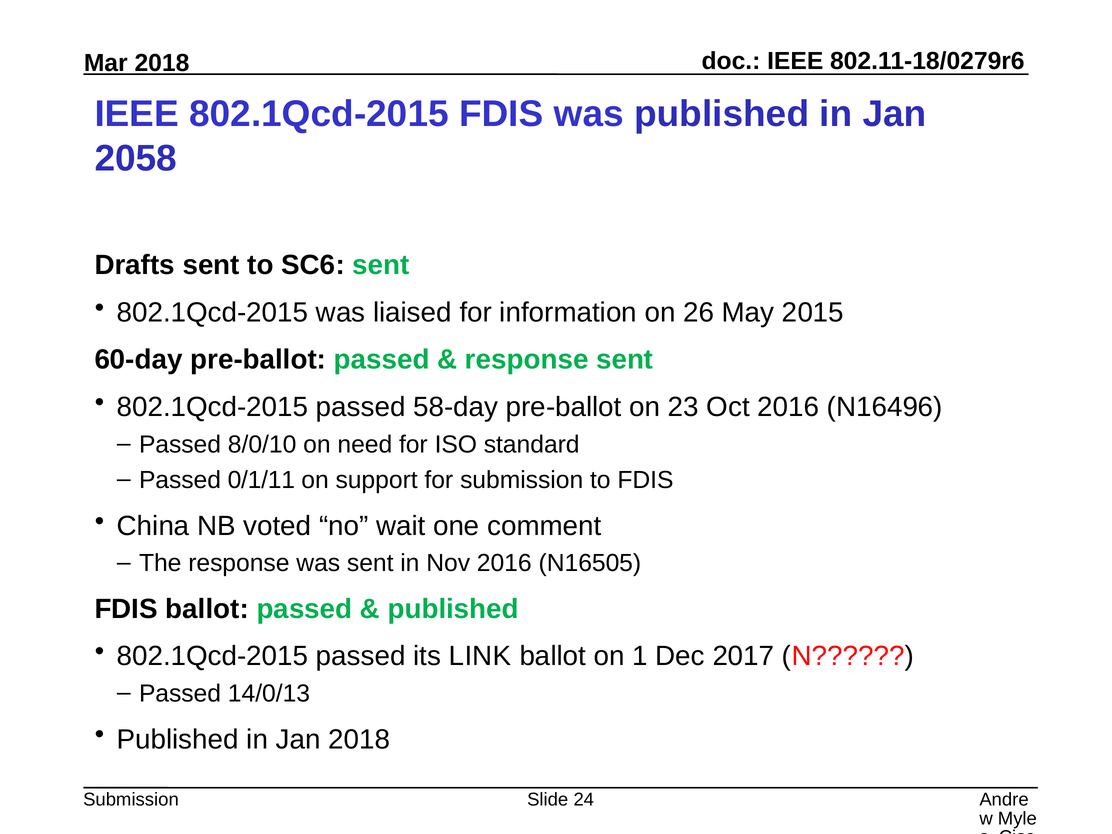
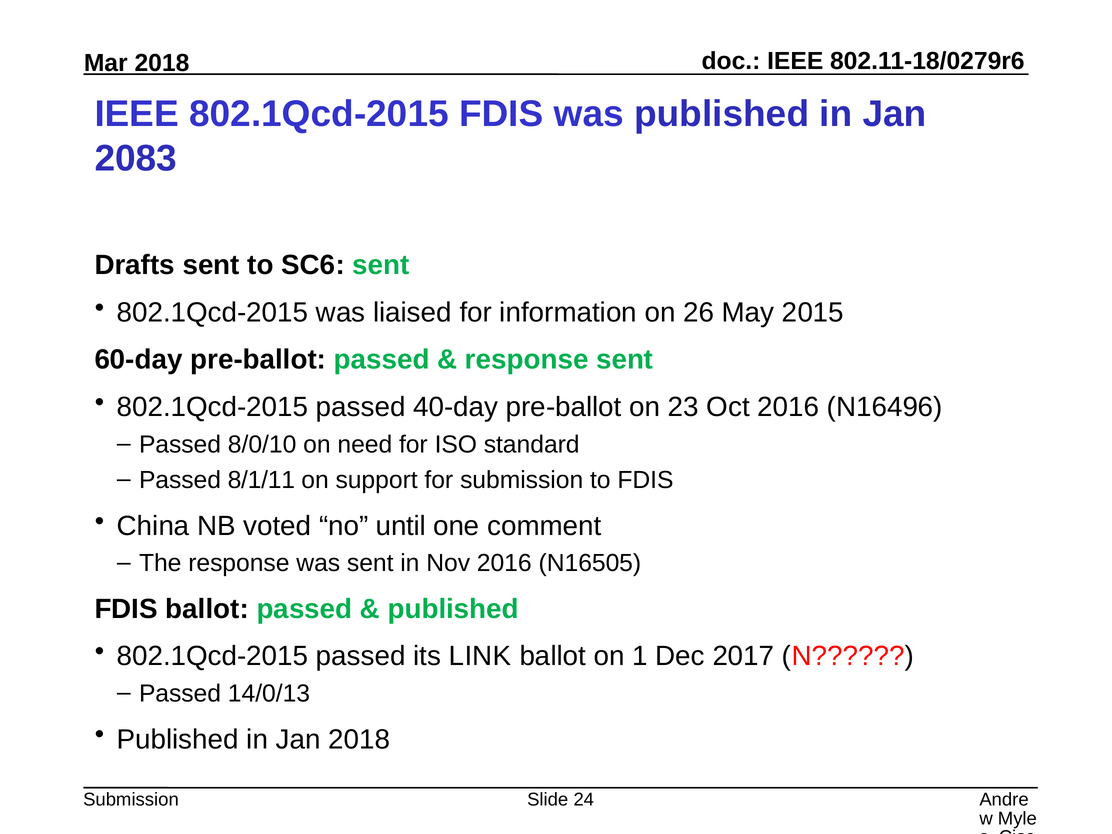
2058: 2058 -> 2083 (136, 158)
58-day: 58-day -> 40-day (456, 407)
0/1/11: 0/1/11 -> 8/1/11 (261, 480)
wait: wait -> until (401, 526)
